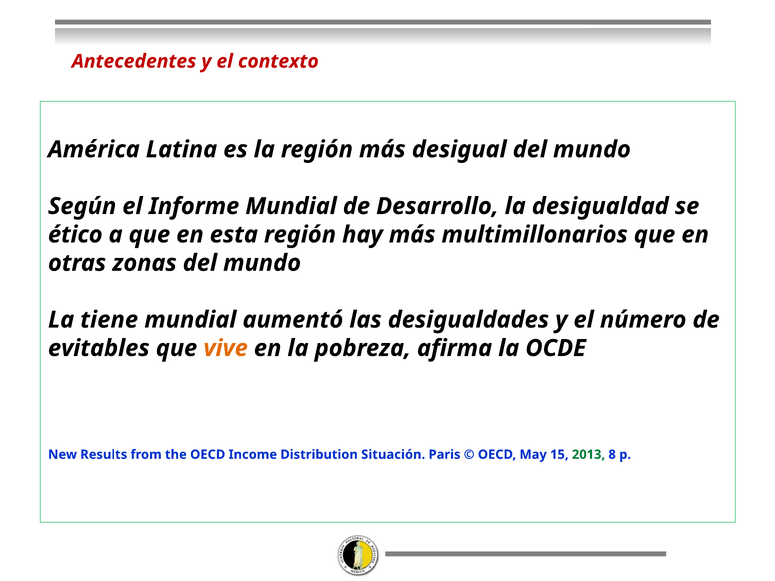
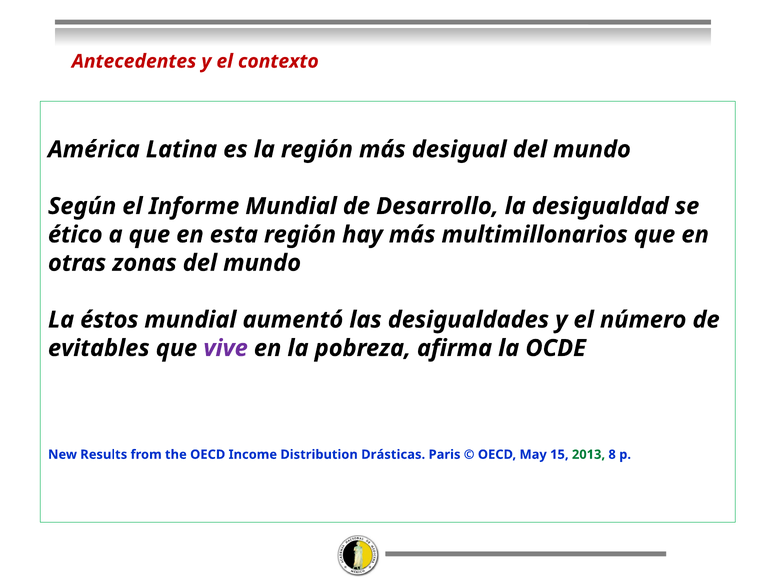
tiene: tiene -> éstos (109, 320)
vive colour: orange -> purple (226, 348)
Situación: Situación -> Drásticas (393, 455)
